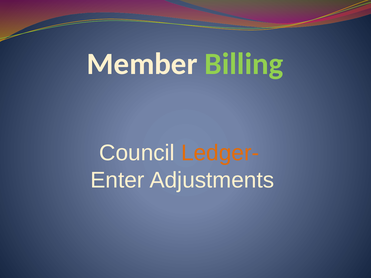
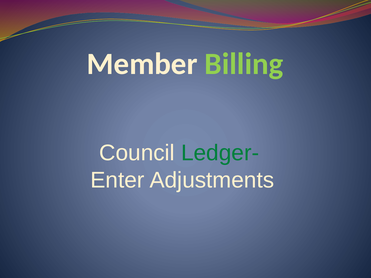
Ledger- colour: orange -> green (220, 153)
